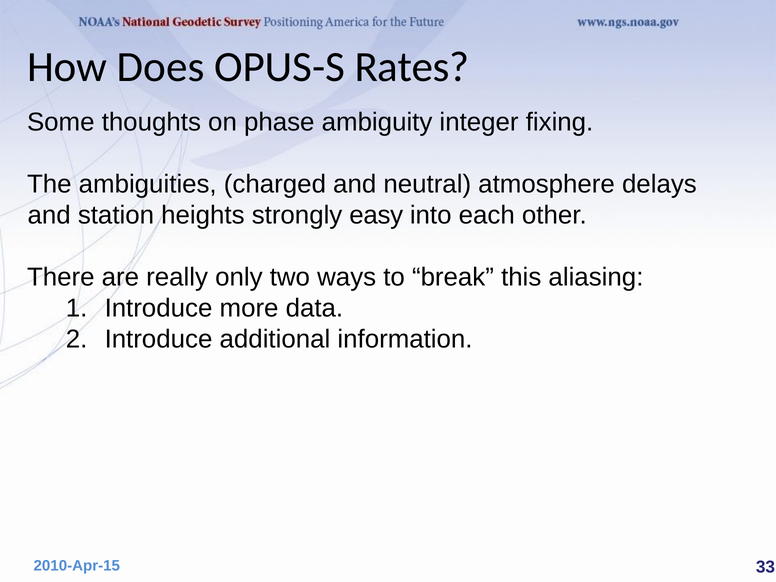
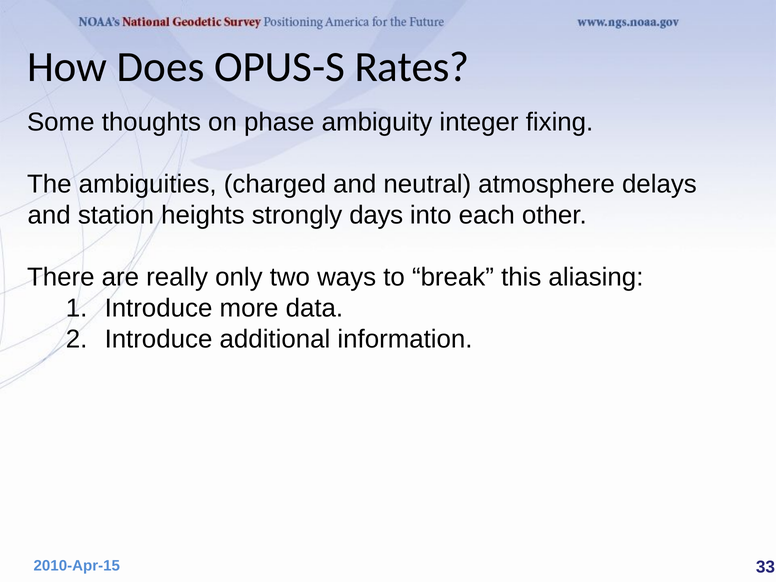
easy: easy -> days (376, 215)
